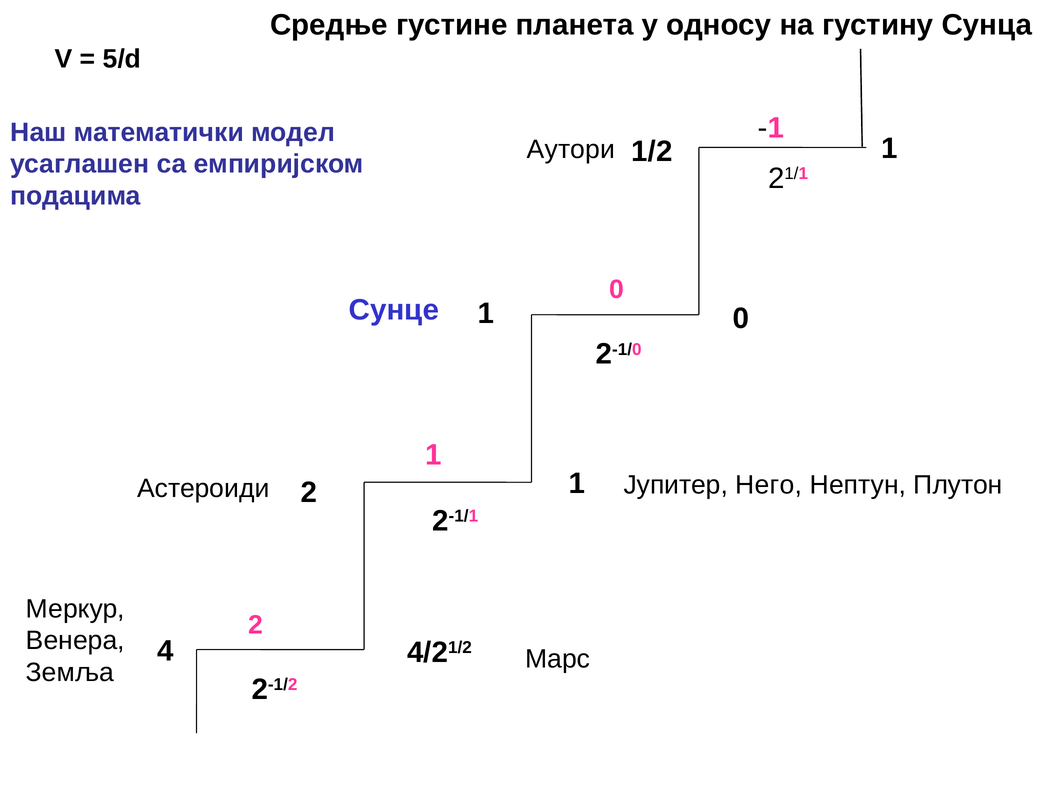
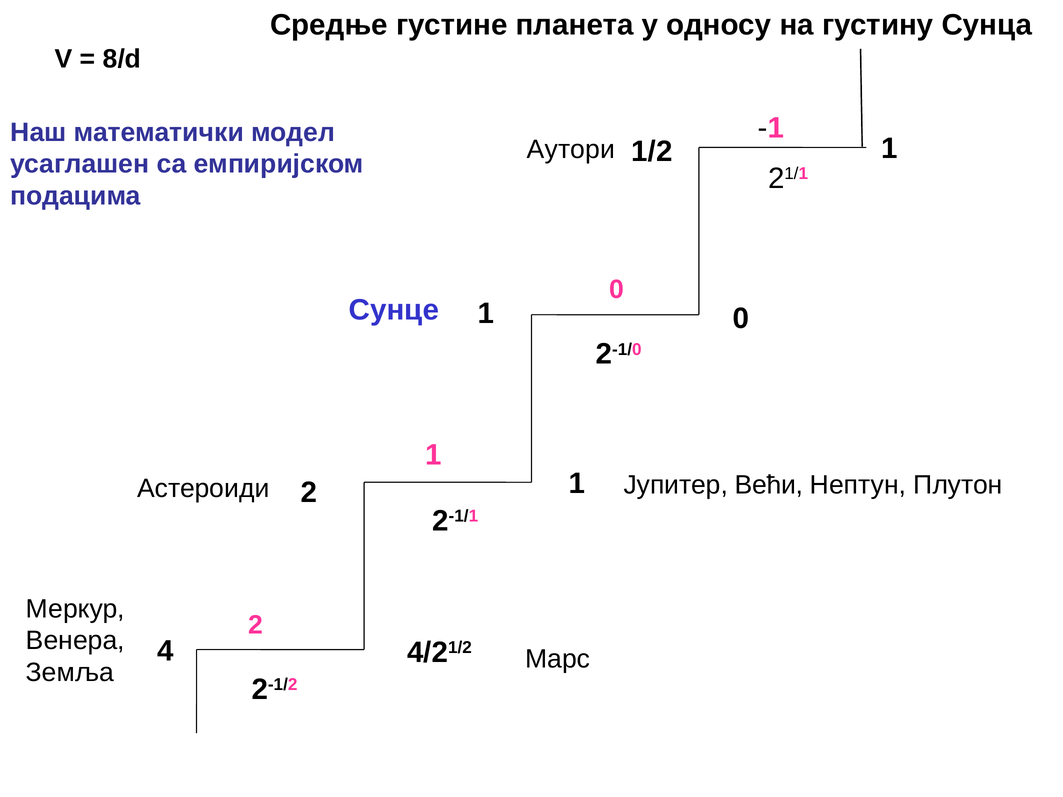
5/d: 5/d -> 8/d (122, 59)
Него: Него -> Већи (769, 485)
